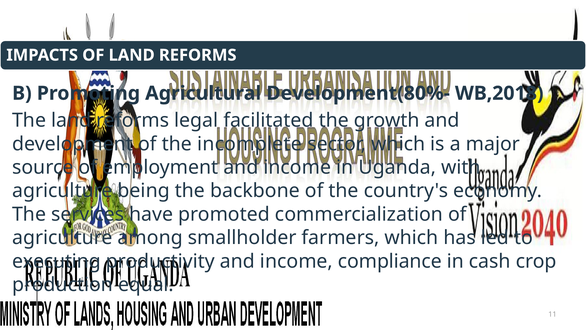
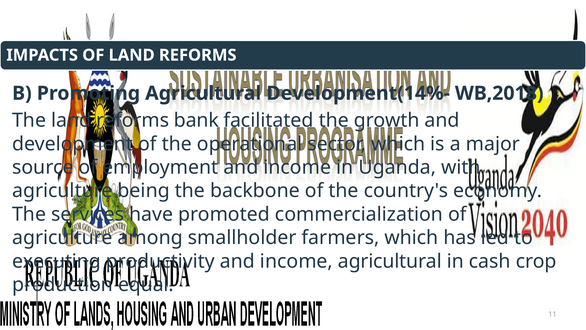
Development(80%-: Development(80%- -> Development(14%- (358, 93)
legal: legal -> bank (196, 120)
incomplete: incomplete -> operational (250, 144)
income compliance: compliance -> agricultural (390, 261)
